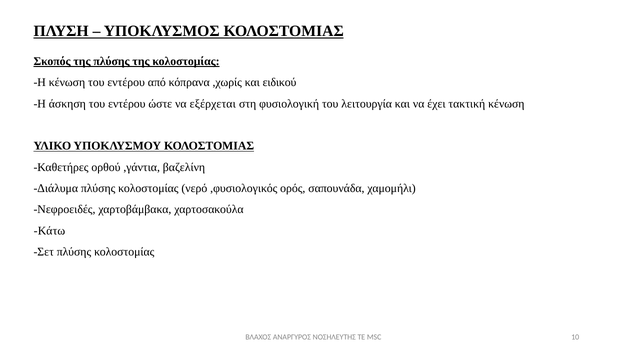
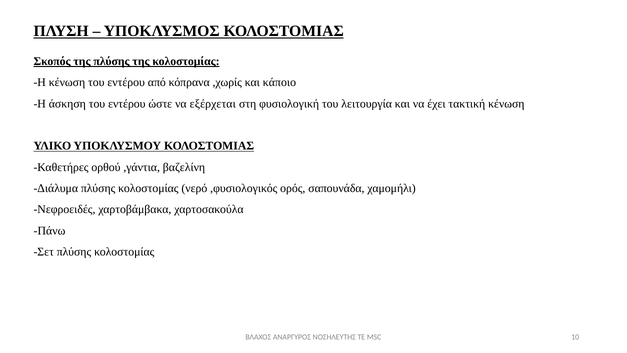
ειδικού: ειδικού -> κάποιο (279, 82)
Κάτω: Κάτω -> Πάνω (49, 231)
